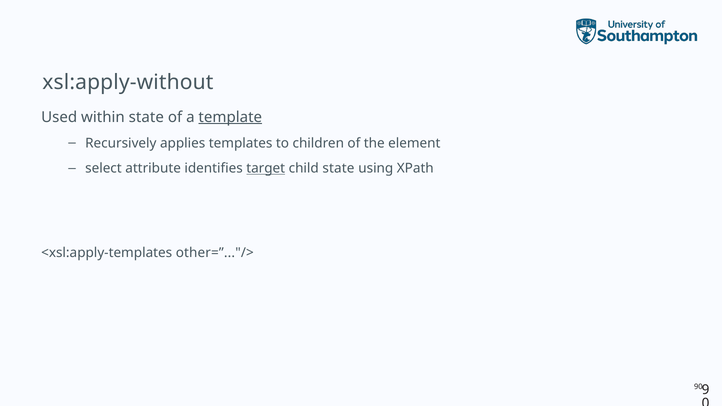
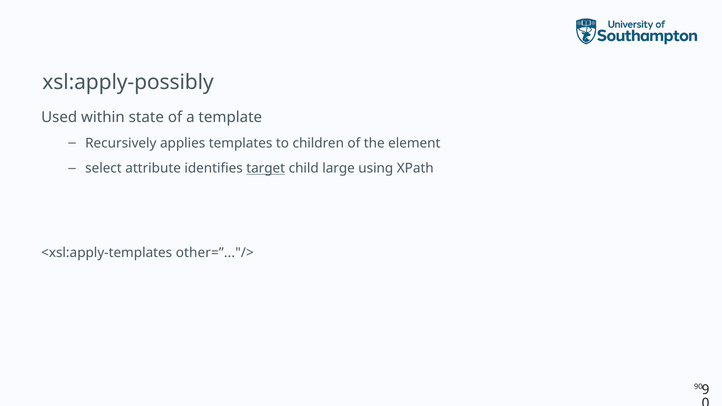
xsl:apply-without: xsl:apply-without -> xsl:apply-possibly (128, 83)
template underline: present -> none (230, 117)
child state: state -> large (339, 169)
